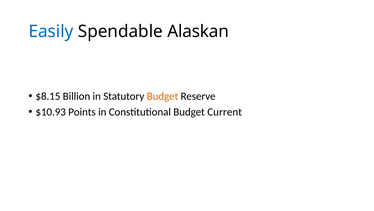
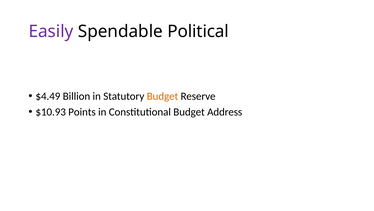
Easily colour: blue -> purple (51, 31)
Alaskan: Alaskan -> Political (198, 31)
$8.15: $8.15 -> $4.49 (48, 96)
Current: Current -> Address (225, 112)
